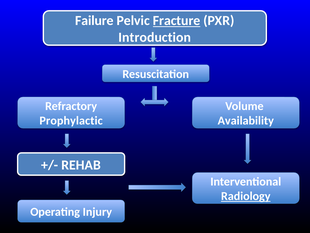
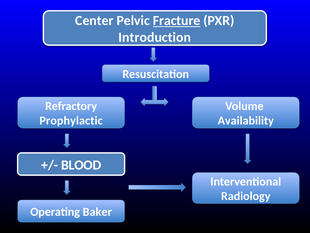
Failure: Failure -> Center (94, 21)
REHAB: REHAB -> BLOOD (81, 165)
Radiology underline: present -> none (246, 196)
Injury: Injury -> Baker (97, 211)
